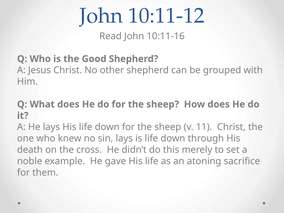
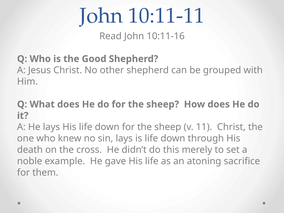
10:11-12: 10:11-12 -> 10:11-11 (166, 16)
